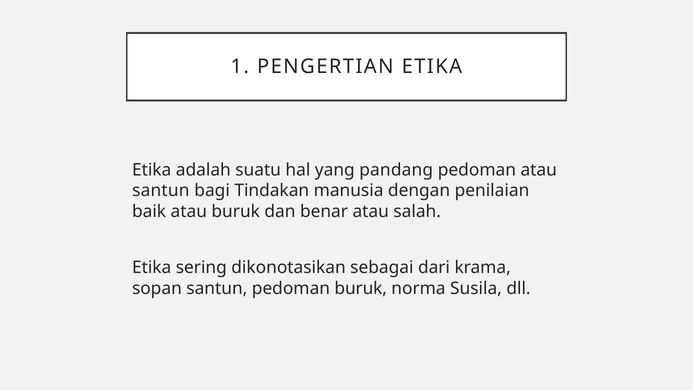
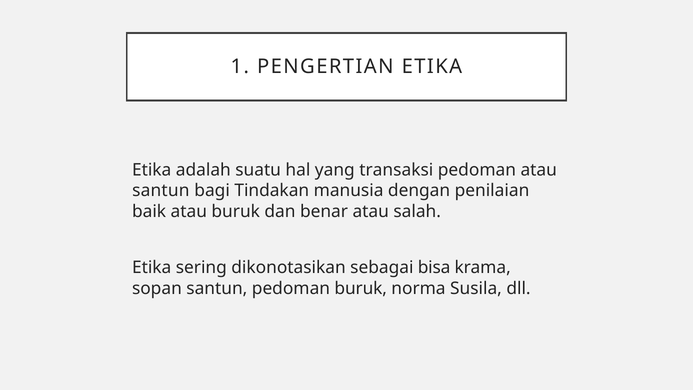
pandang: pandang -> transaksi (396, 170)
dari: dari -> bisa (434, 267)
